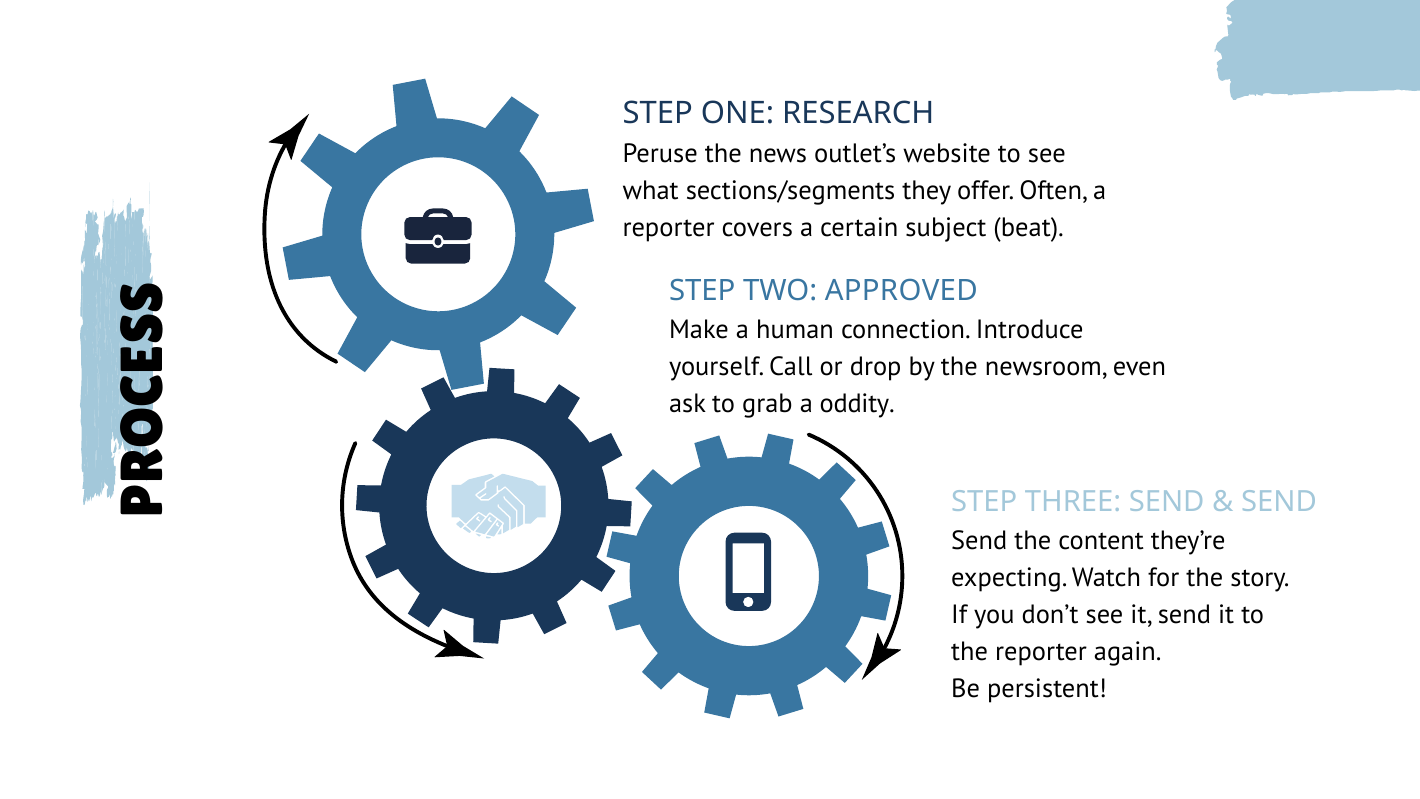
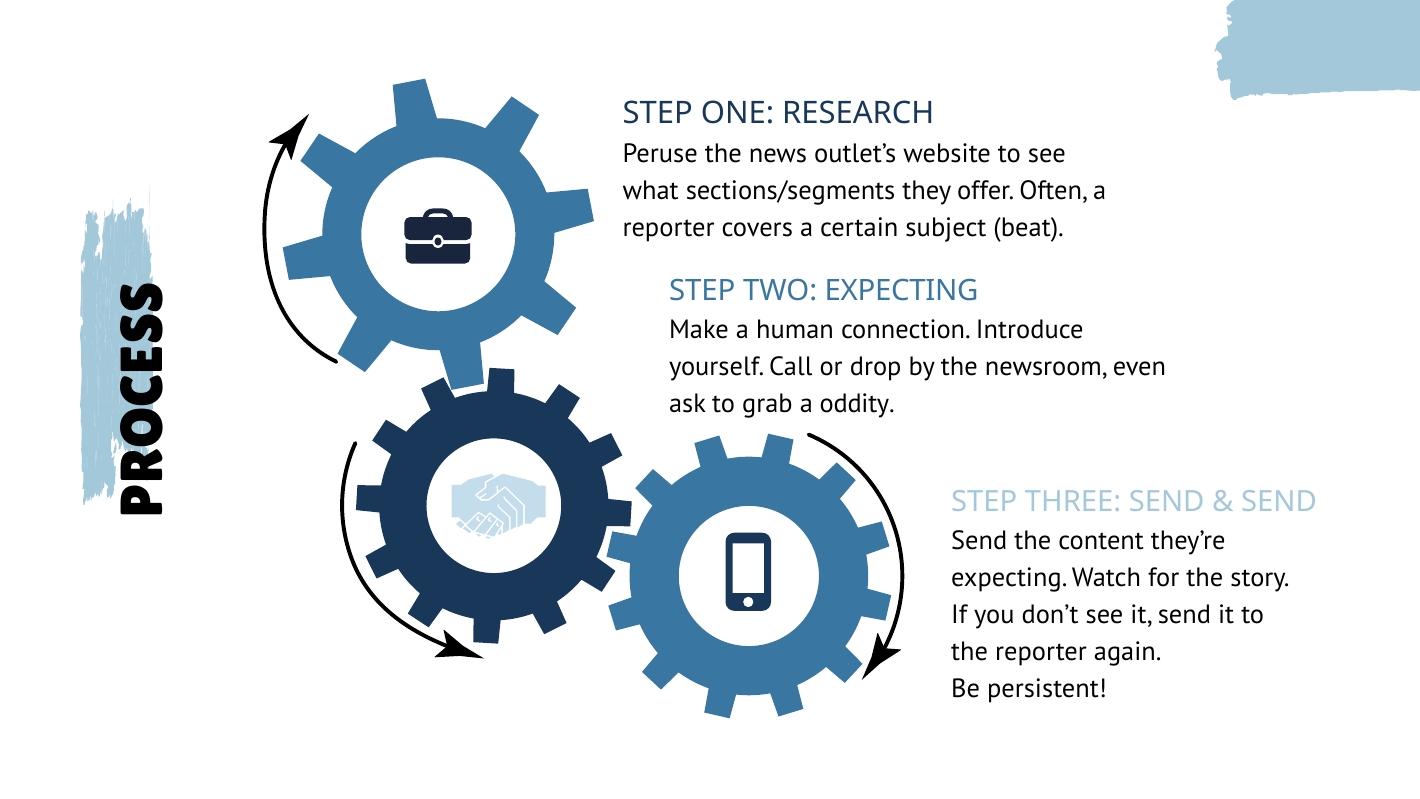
TWO APPROVED: APPROVED -> EXPECTING (902, 291)
